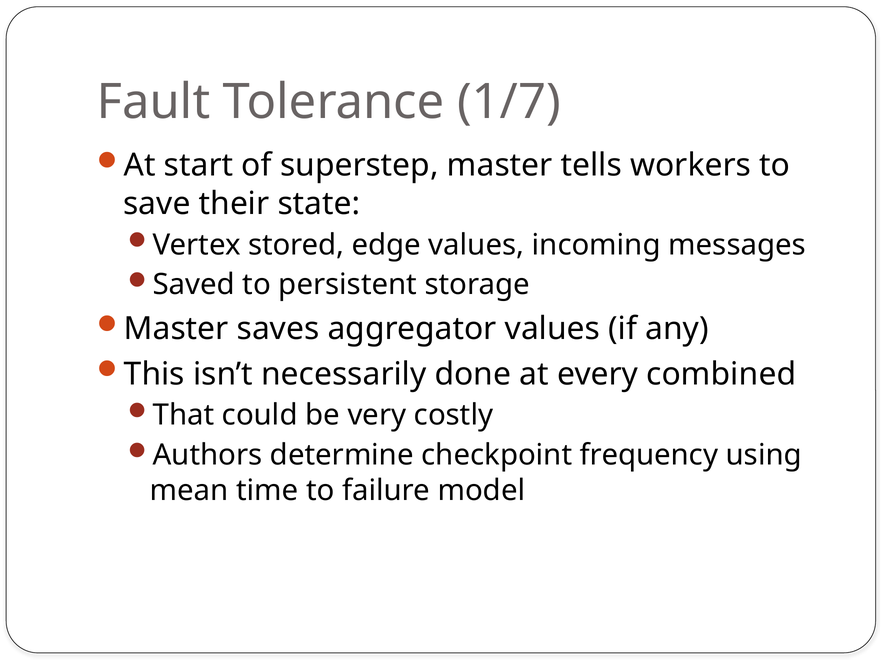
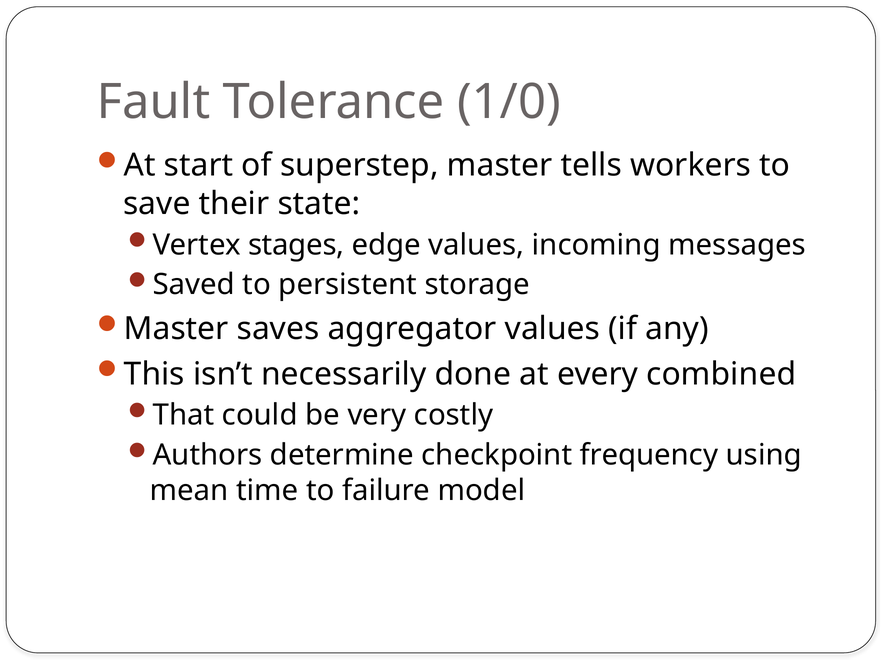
1/7: 1/7 -> 1/0 (509, 102)
stored: stored -> stages (296, 245)
